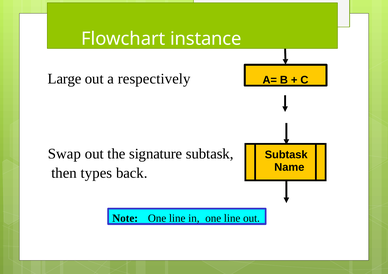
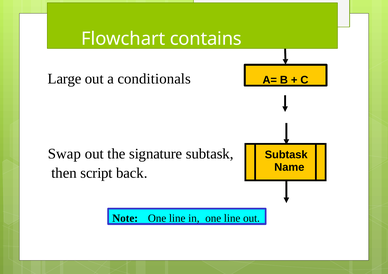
instance: instance -> contains (206, 39)
respectively: respectively -> conditionals (154, 79)
types: types -> script (97, 173)
